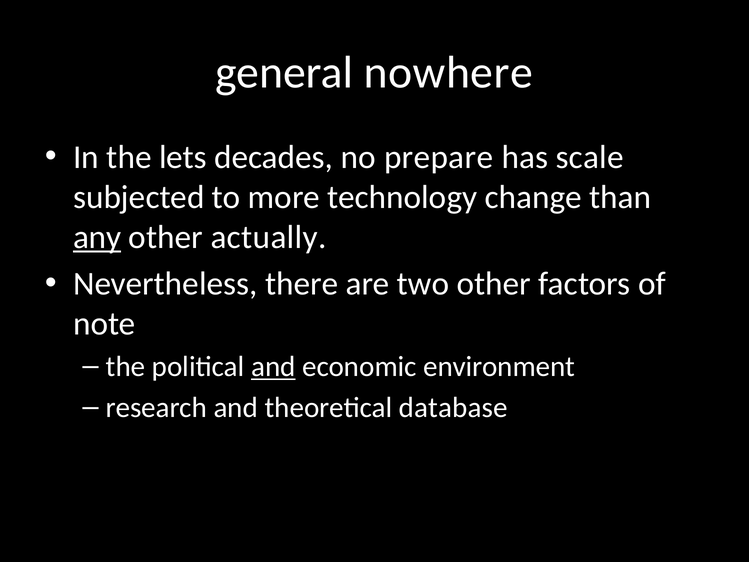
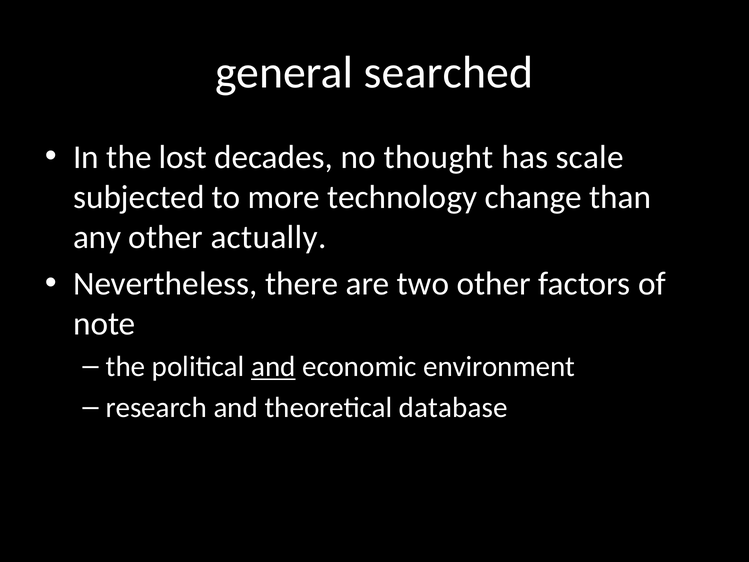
nowhere: nowhere -> searched (448, 73)
lets: lets -> lost (183, 157)
prepare: prepare -> thought (439, 157)
any underline: present -> none (97, 237)
